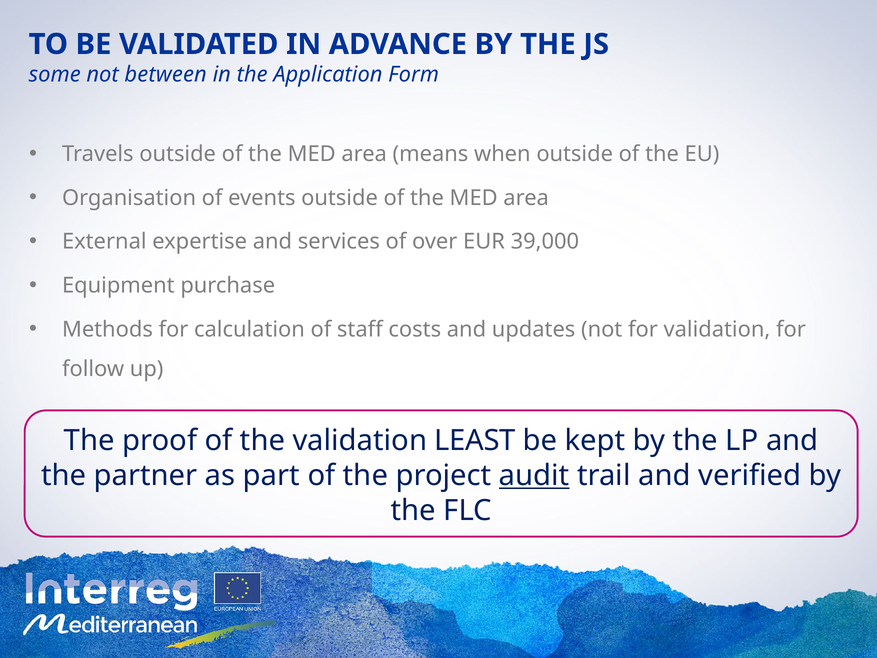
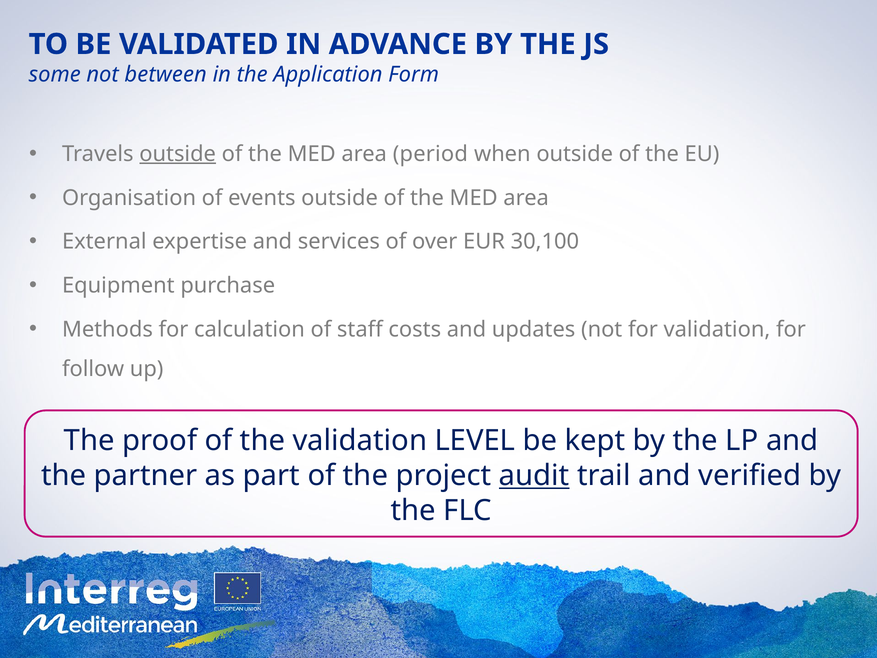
outside underline: none -> present (178, 154)
means: means -> period (430, 154)
39,000: 39,000 -> 30,100 (545, 242)
LEAST: LEAST -> LEVEL (475, 440)
